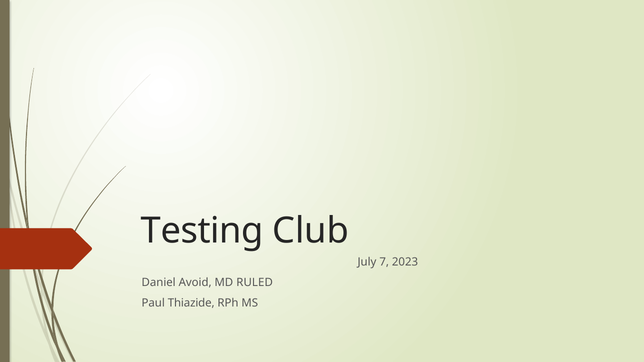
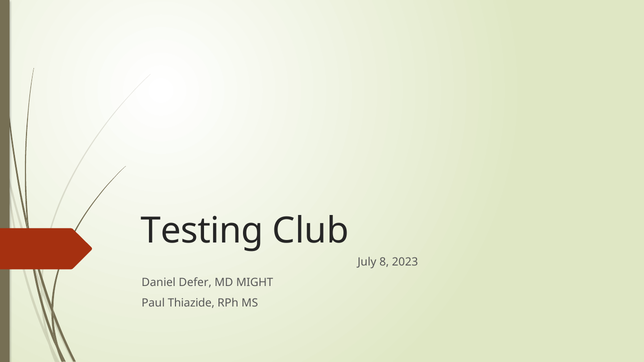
7: 7 -> 8 (384, 262)
Avoid: Avoid -> Defer (195, 283)
RULED: RULED -> MIGHT (255, 283)
